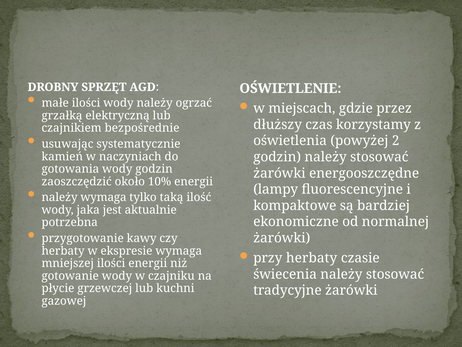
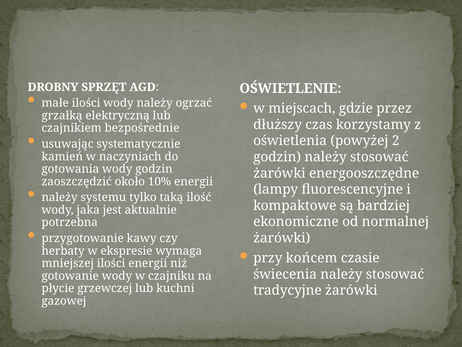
należy wymaga: wymaga -> systemu (103, 197)
przy herbaty: herbaty -> końcem (312, 258)
